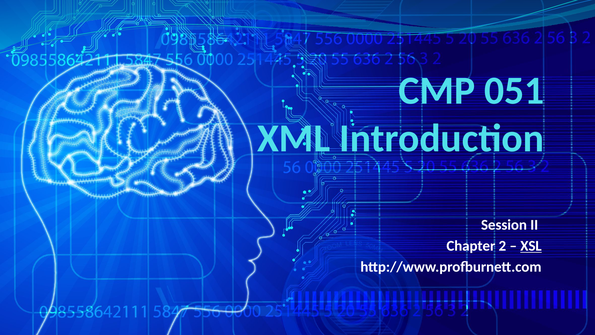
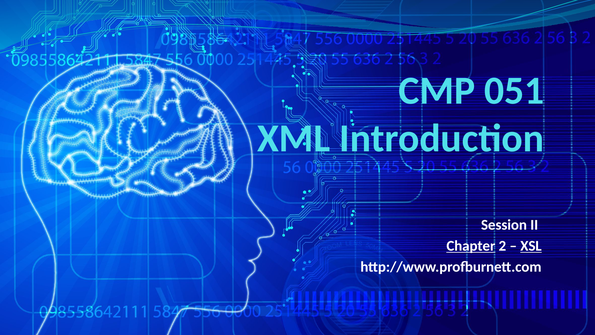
Chapter underline: none -> present (471, 246)
